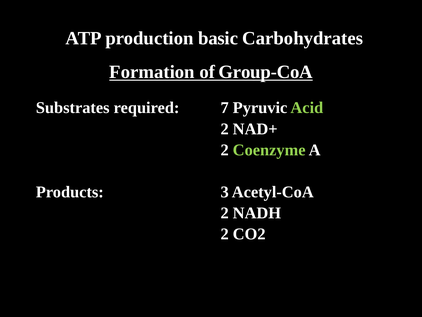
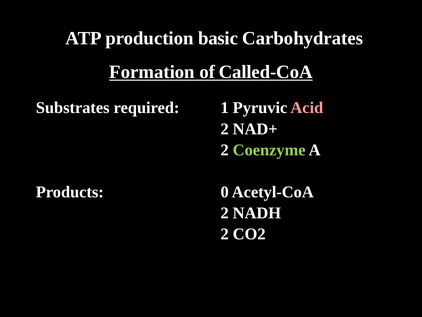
Group-CoA: Group-CoA -> Called-CoA (266, 72)
7: 7 -> 1 (225, 108)
Acid colour: light green -> pink (307, 108)
3: 3 -> 0 (225, 192)
